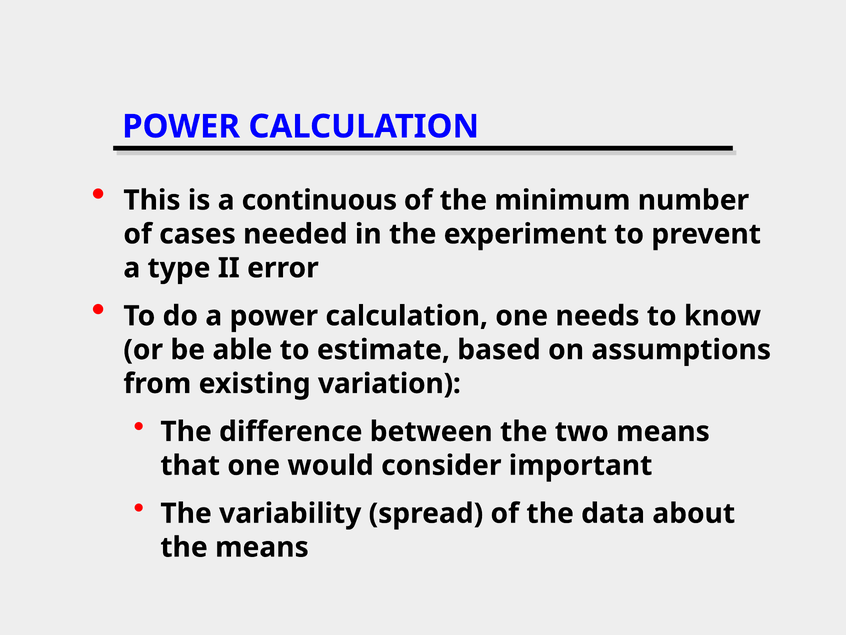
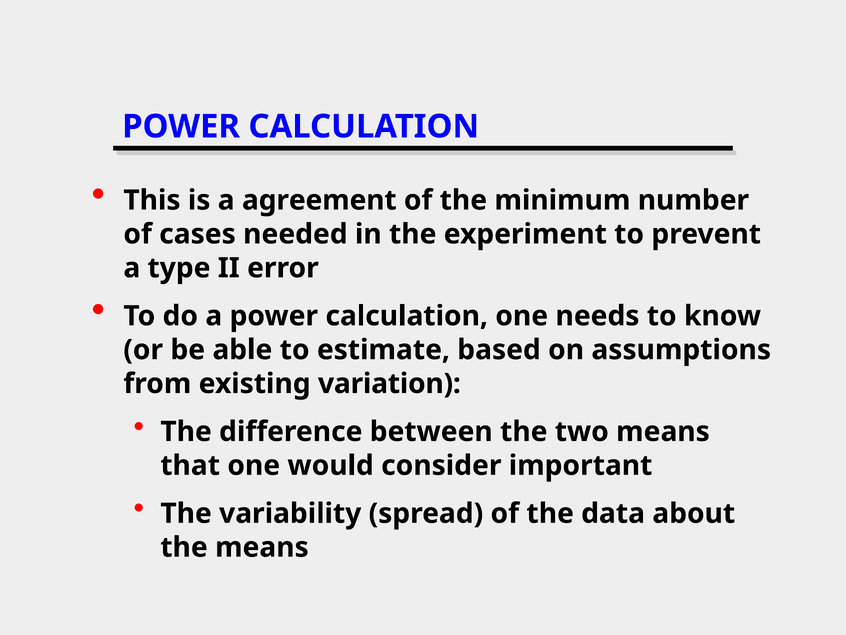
continuous: continuous -> agreement (319, 200)
